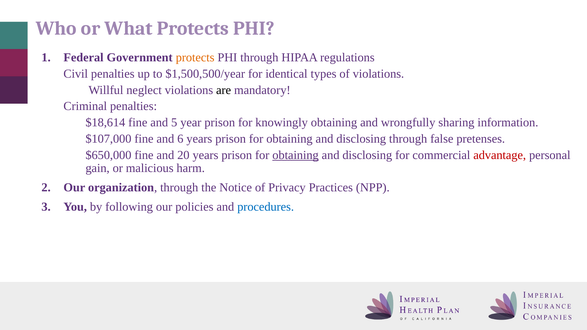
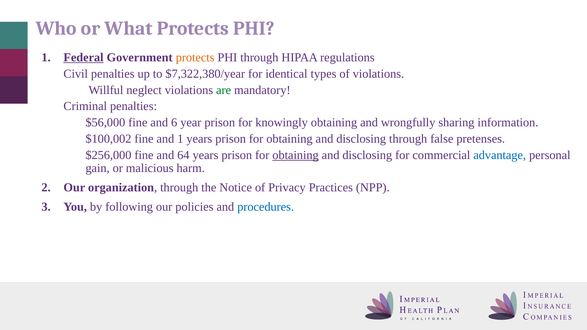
Federal underline: none -> present (84, 58)
$1,500,500/year: $1,500,500/year -> $7,322,380/year (205, 74)
are colour: black -> green (224, 90)
$18,614: $18,614 -> $56,000 (105, 123)
5: 5 -> 6 (174, 123)
$107,000: $107,000 -> $100,002 (108, 139)
and 6: 6 -> 1 (180, 139)
$650,000: $650,000 -> $256,000 (108, 155)
20: 20 -> 64 (183, 155)
advantage colour: red -> blue (500, 155)
